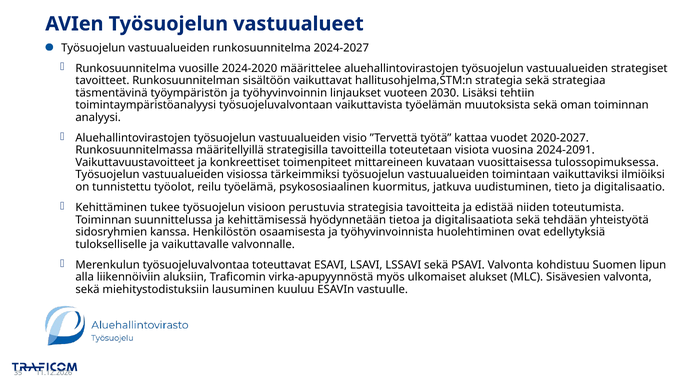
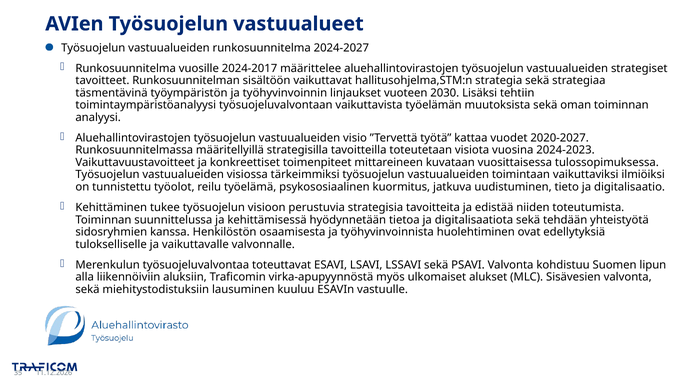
2024-2020: 2024-2020 -> 2024-2017 (250, 68)
2024-2091: 2024-2091 -> 2024-2023 (566, 150)
